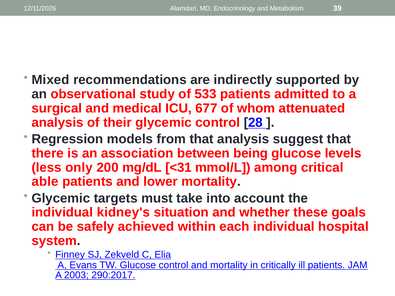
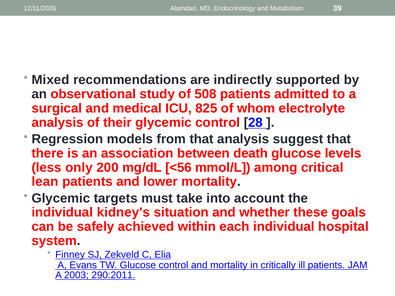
533: 533 -> 508 (206, 94)
677: 677 -> 825 (206, 108)
attenuated: attenuated -> electrolyte (312, 108)
being: being -> death (251, 153)
<31: <31 -> <56 (178, 168)
able: able -> lean (45, 182)
290:2017: 290:2017 -> 290:2011 (113, 275)
